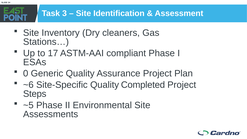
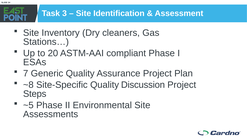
17: 17 -> 20 (53, 53)
0: 0 -> 7 (26, 73)
~6: ~6 -> ~8 (28, 85)
Completed: Completed -> Discussion (143, 85)
